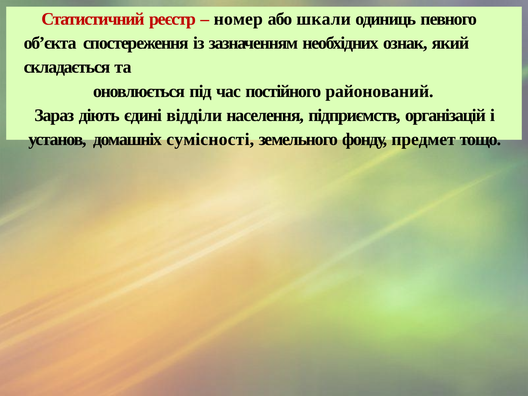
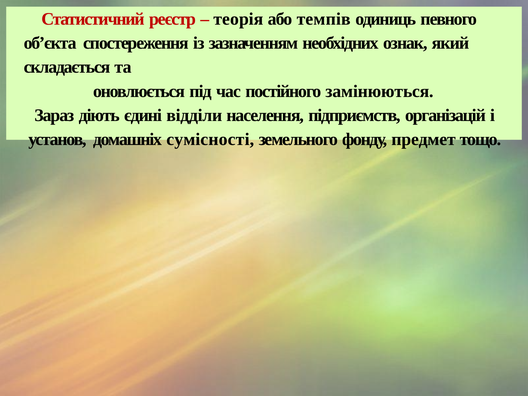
номер: номер -> теорія (239, 19)
шкали: шкали -> темпів (324, 19)
районований: районований -> замінюються (380, 91)
